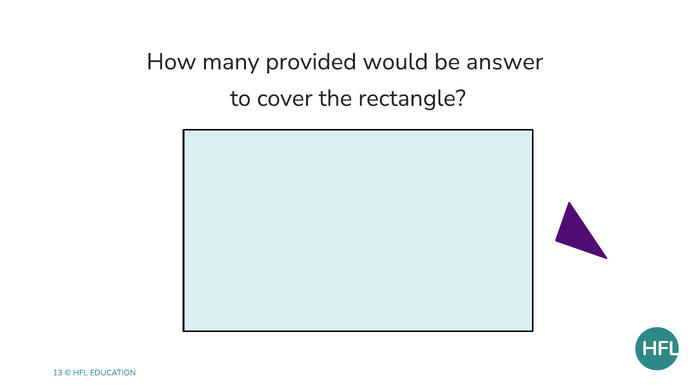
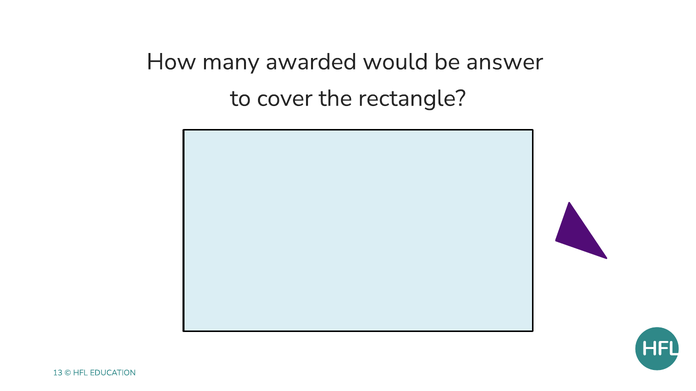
provided: provided -> awarded (311, 62)
